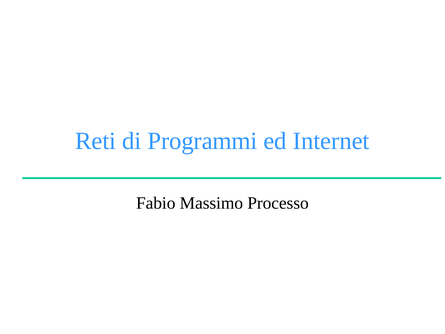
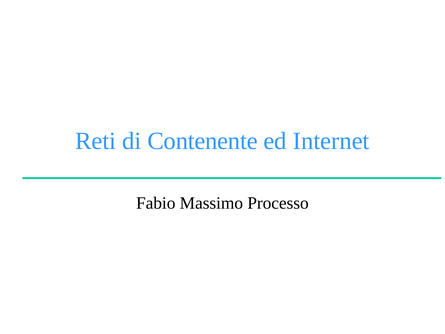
Programmi: Programmi -> Contenente (203, 141)
